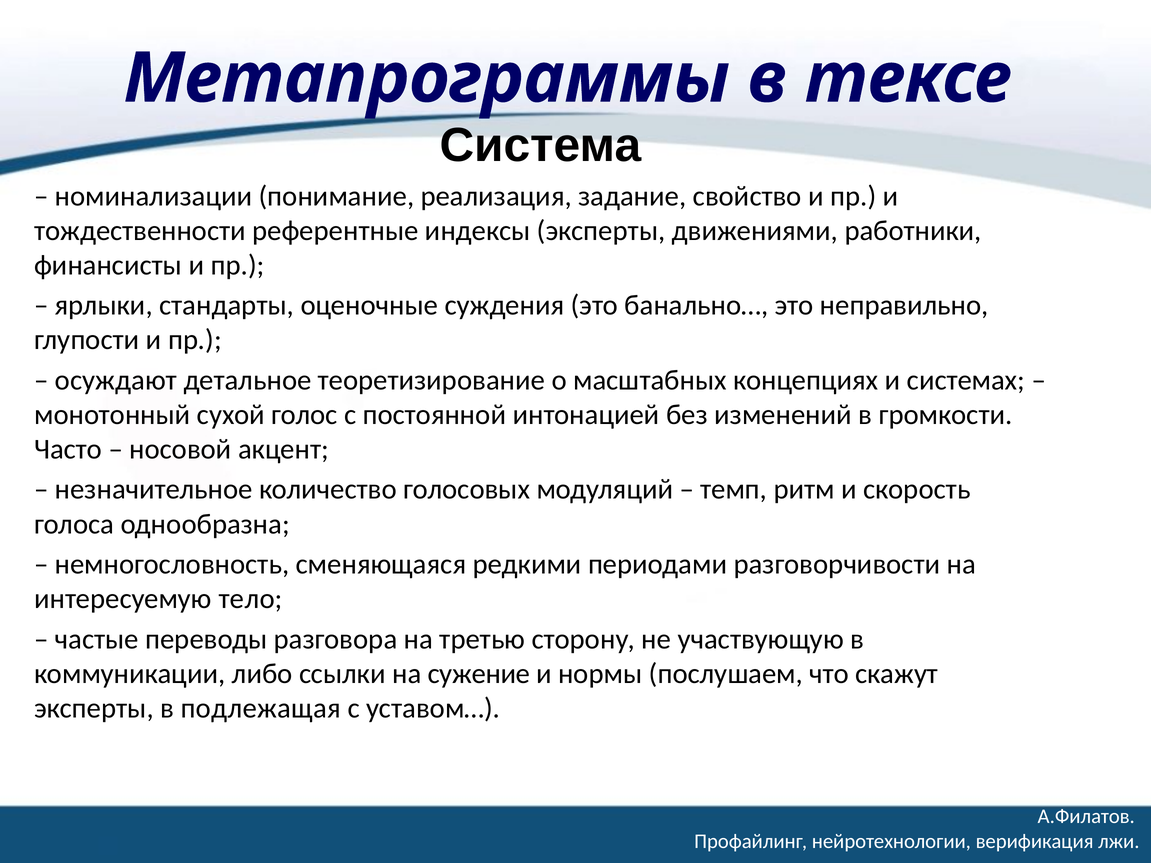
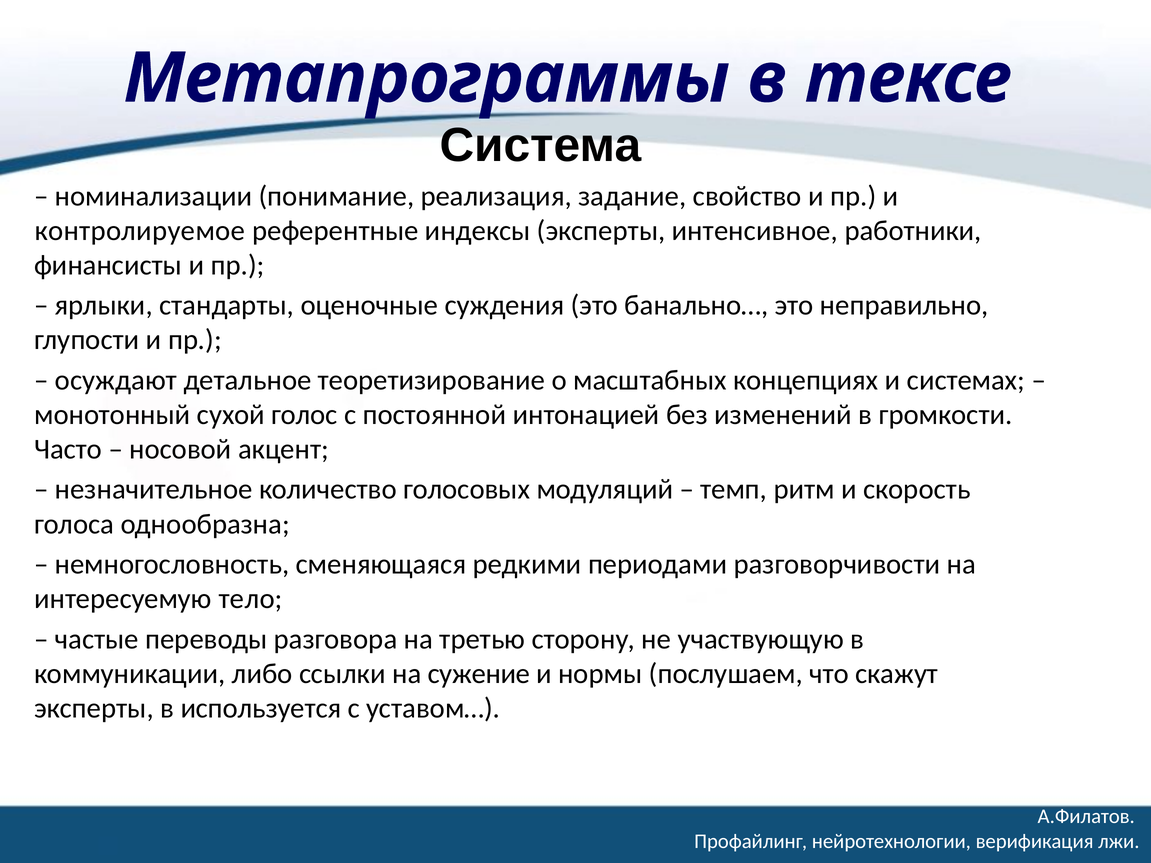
тождественности: тождественности -> контролируемое (140, 231)
движениями: движениями -> интенсивное (755, 231)
подлежащая: подлежащая -> используется (261, 708)
